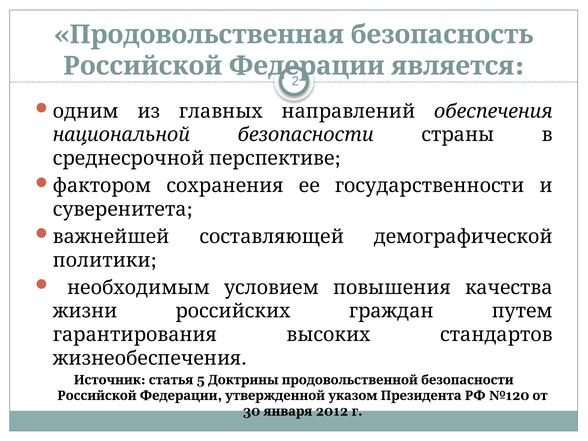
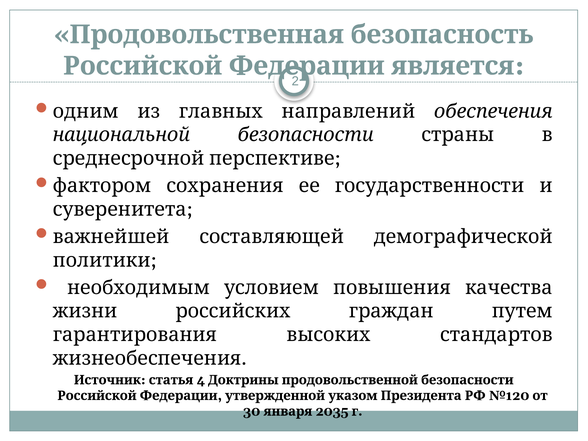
5: 5 -> 4 (201, 380)
2012: 2012 -> 2035 (332, 411)
